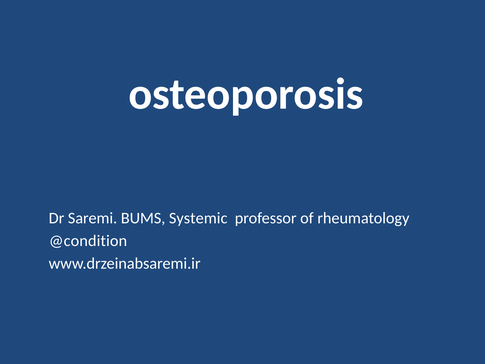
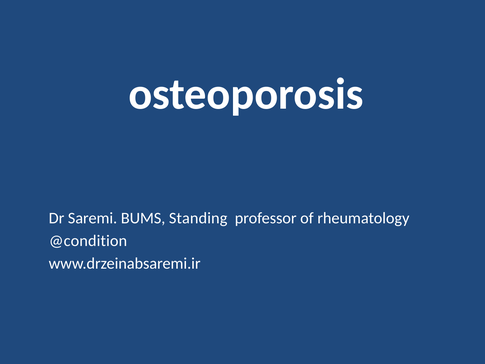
Systemic: Systemic -> Standing (198, 218)
